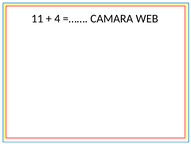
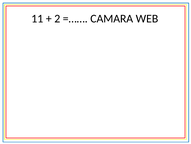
4: 4 -> 2 (57, 18)
